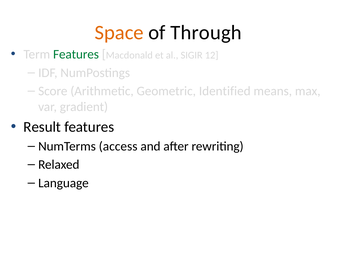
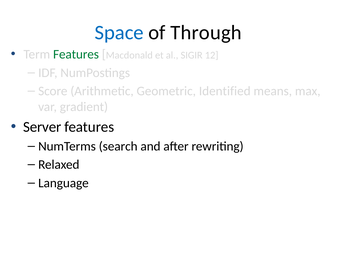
Space colour: orange -> blue (119, 33)
Result: Result -> Server (42, 127)
access: access -> search (118, 146)
